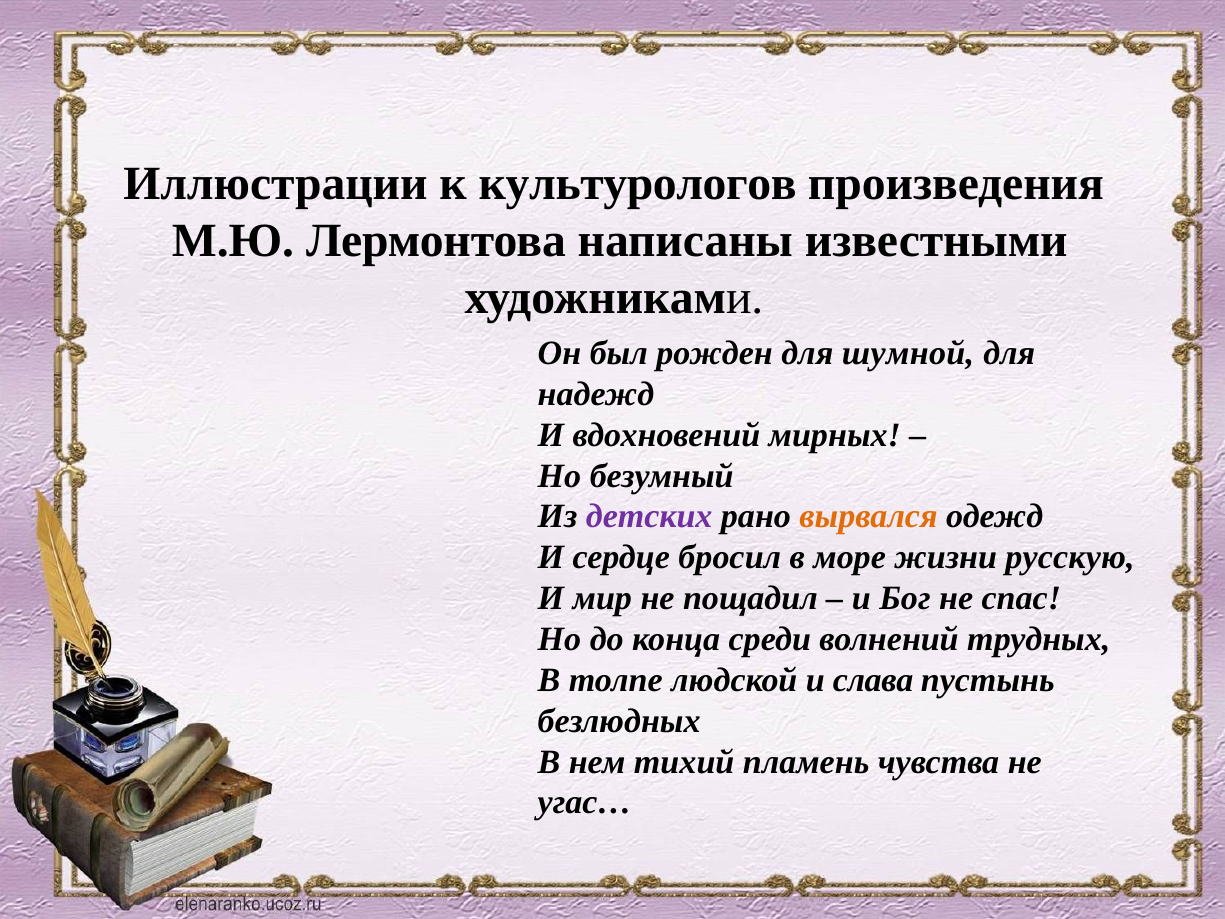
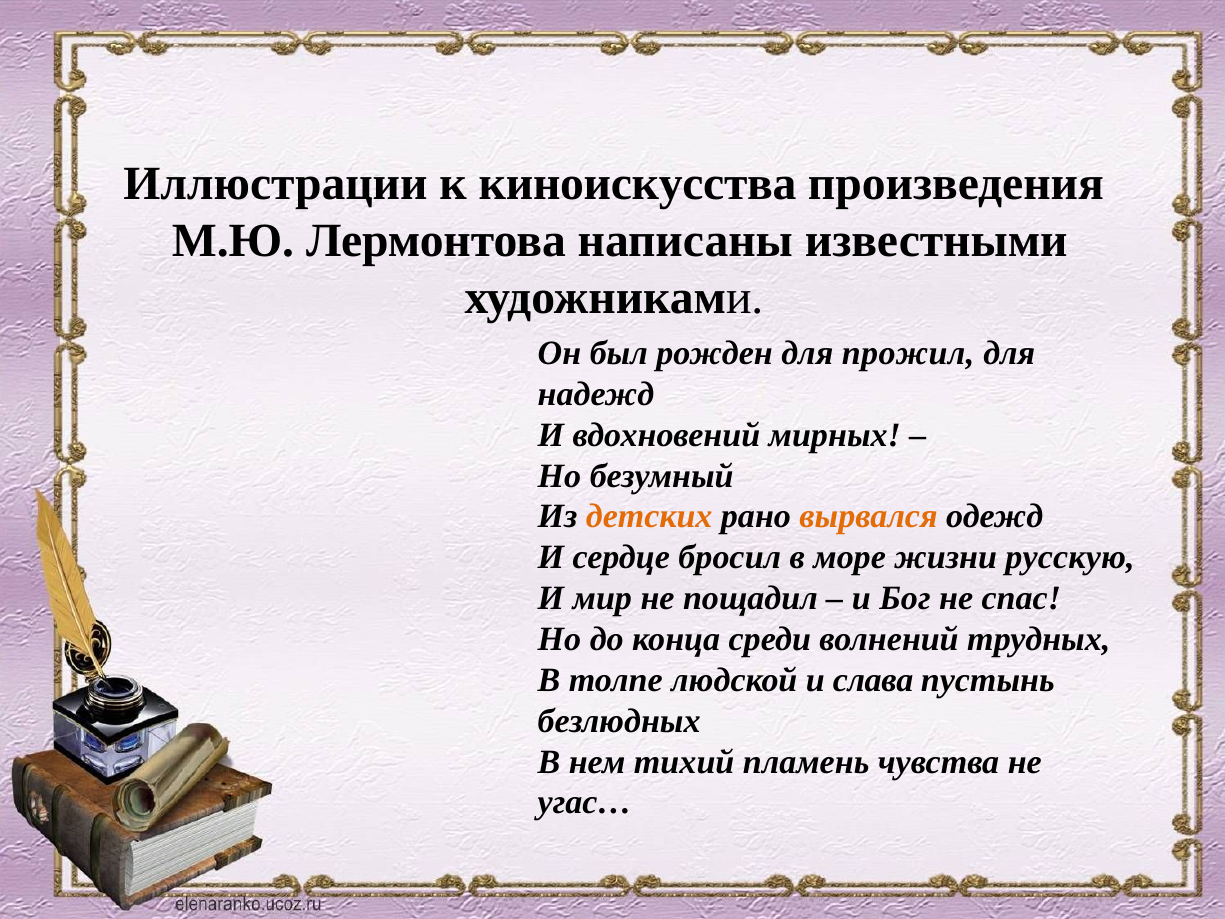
культурологов: культурологов -> киноискусства (638, 184)
шумной: шумной -> прожил (908, 353)
детских colour: purple -> orange (649, 517)
